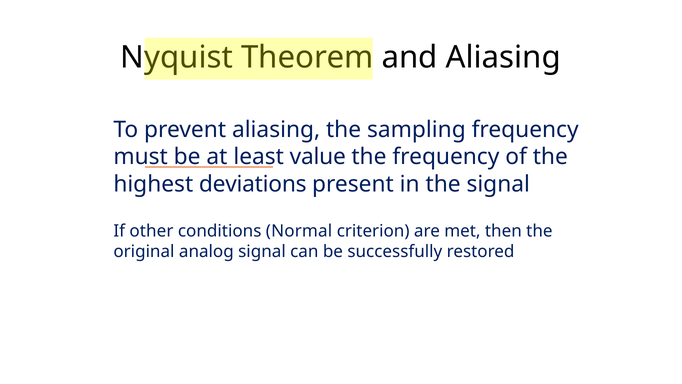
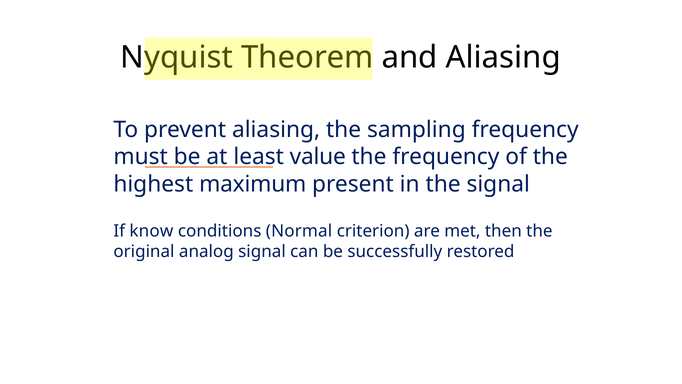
deviations: deviations -> maximum (253, 184)
other: other -> know (151, 231)
